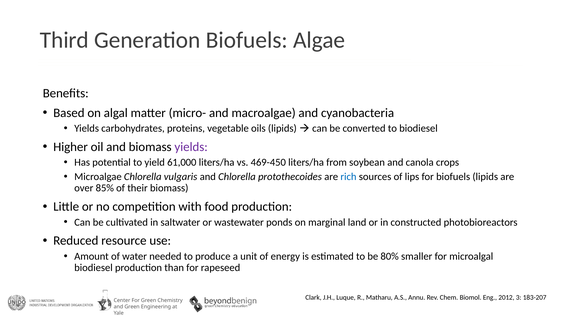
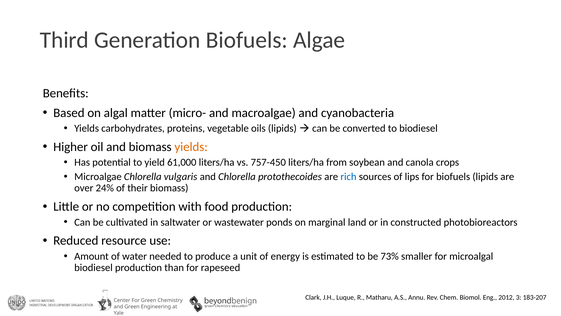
yields colour: purple -> orange (191, 147)
469-450: 469-450 -> 757-450 (268, 162)
85%: 85% -> 24% (105, 188)
80%: 80% -> 73% (390, 256)
